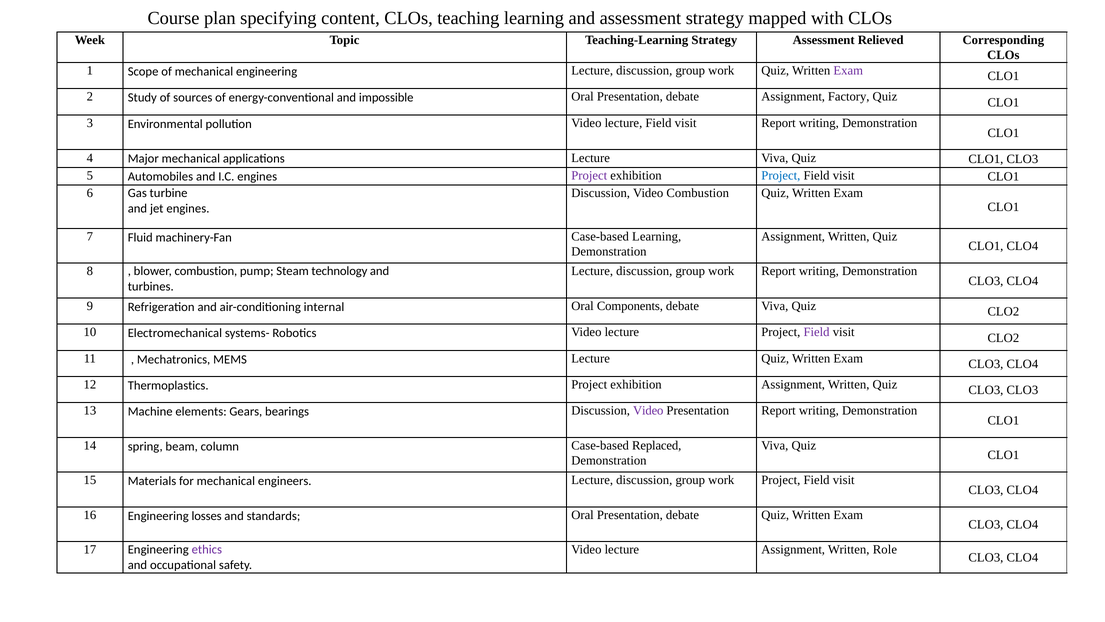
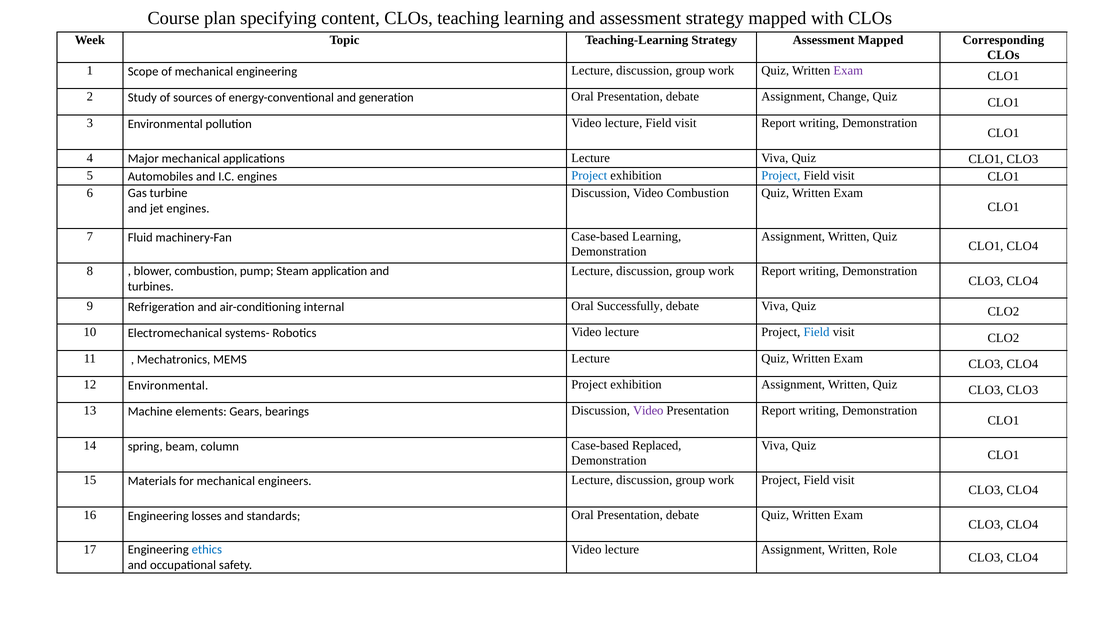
Assessment Relieved: Relieved -> Mapped (881, 40)
impossible: impossible -> generation (386, 98)
Factory: Factory -> Change (849, 97)
Project colour: purple -> blue (589, 175)
technology: technology -> application (339, 271)
Components: Components -> Successfully (630, 306)
Field colour: purple -> blue (817, 332)
12 Thermoplastics: Thermoplastics -> Environmental (168, 385)
ethics colour: purple -> blue (207, 549)
